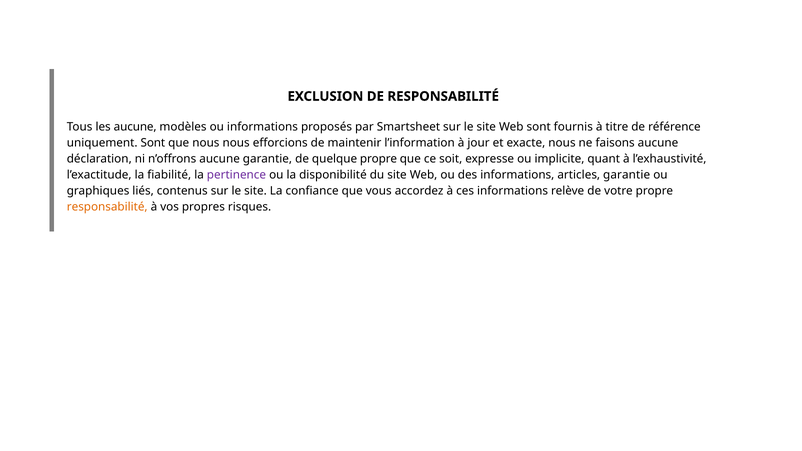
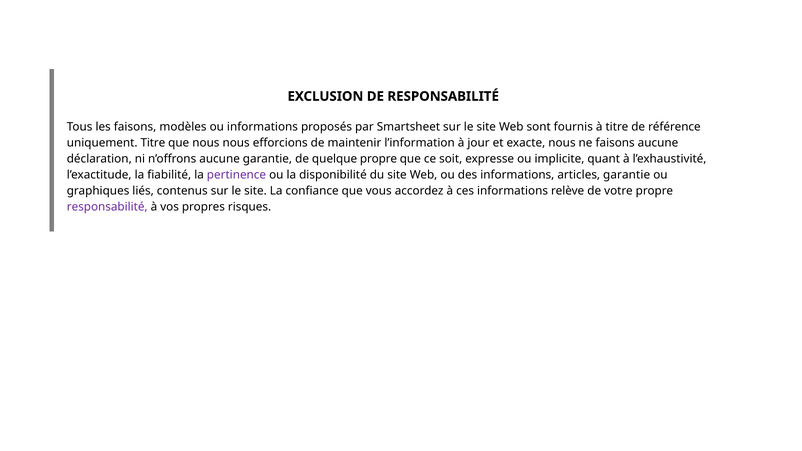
les aucune: aucune -> faisons (135, 127)
uniquement Sont: Sont -> Titre (153, 143)
responsabilité colour: orange -> purple (107, 207)
